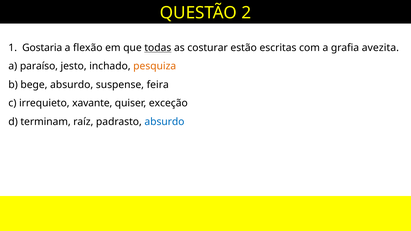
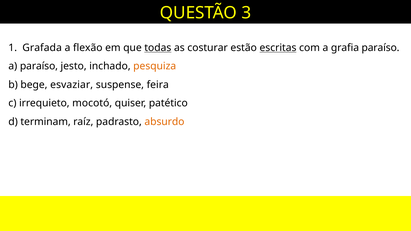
2: 2 -> 3 (246, 13)
Gostaria: Gostaria -> Grafada (42, 48)
escritas underline: none -> present (278, 48)
grafia avezita: avezita -> paraíso (380, 48)
bege absurdo: absurdo -> esvaziar (72, 85)
xavante: xavante -> mocotó (92, 103)
exceção: exceção -> patético (168, 103)
absurdo colour: blue -> orange (164, 122)
